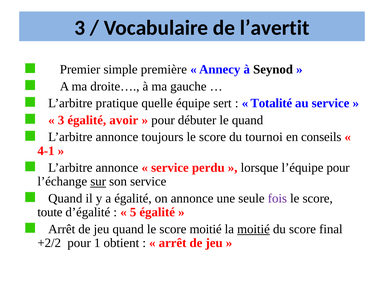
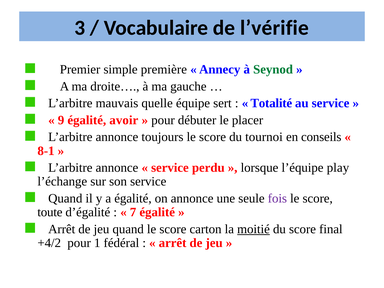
l’avertit: l’avertit -> l’vérifie (275, 28)
Seynod colour: black -> green (273, 69)
pratique: pratique -> mauvais (117, 103)
3: 3 -> 9 (61, 120)
le quand: quand -> placer (248, 120)
4-1: 4-1 -> 8-1 (46, 151)
l’équipe pour: pour -> play (338, 168)
sur underline: present -> none (98, 182)
5: 5 -> 7 (133, 212)
score moitié: moitié -> carton (206, 229)
+2/2: +2/2 -> +4/2 (49, 243)
obtient: obtient -> fédéral (121, 243)
